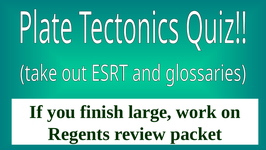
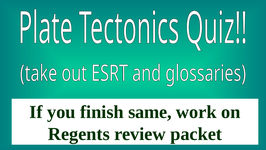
large: large -> same (150, 112)
